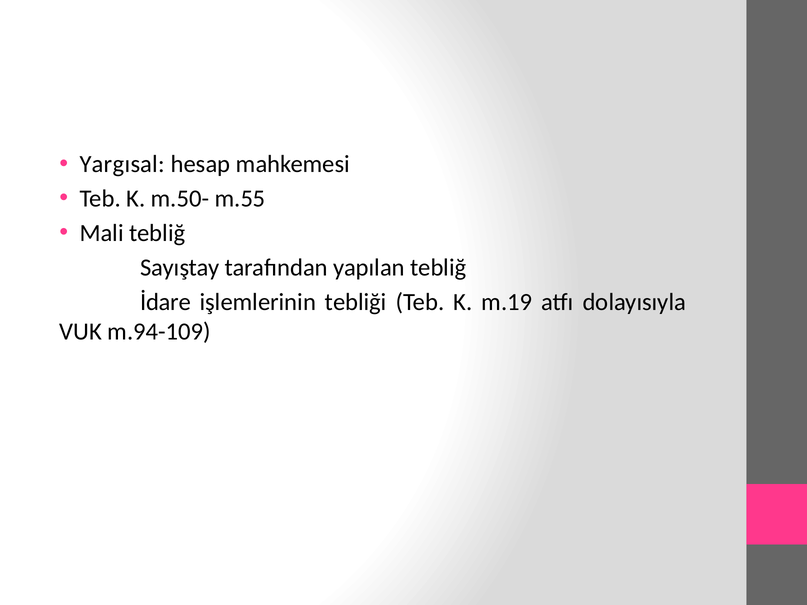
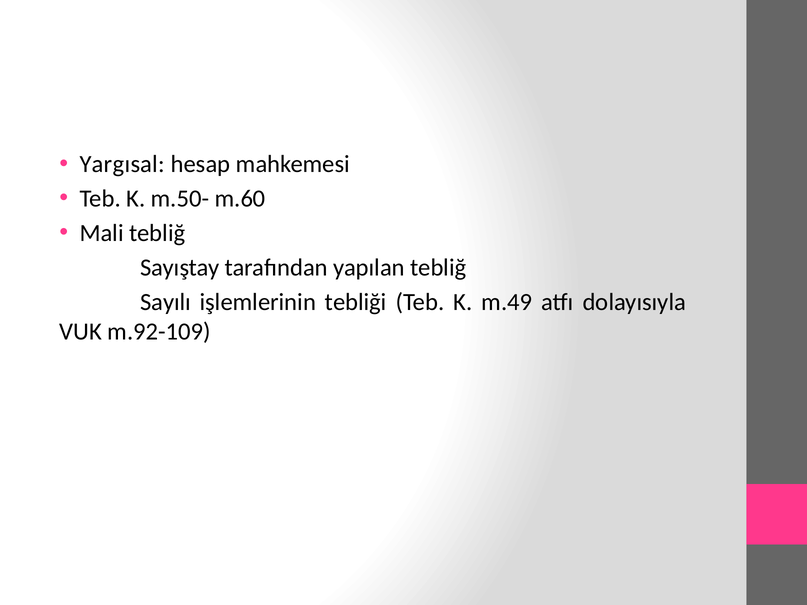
m.55: m.55 -> m.60 (240, 199)
İdare: İdare -> Sayılı (165, 302)
m.19: m.19 -> m.49 (507, 302)
m.94-109: m.94-109 -> m.92-109 (159, 332)
